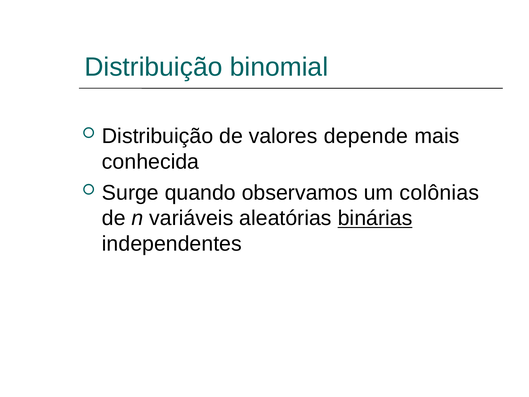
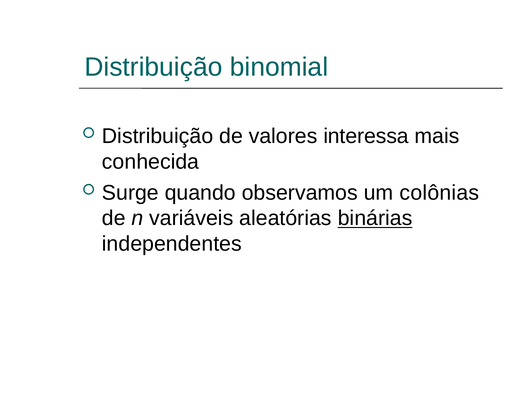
depende: depende -> interessa (366, 136)
